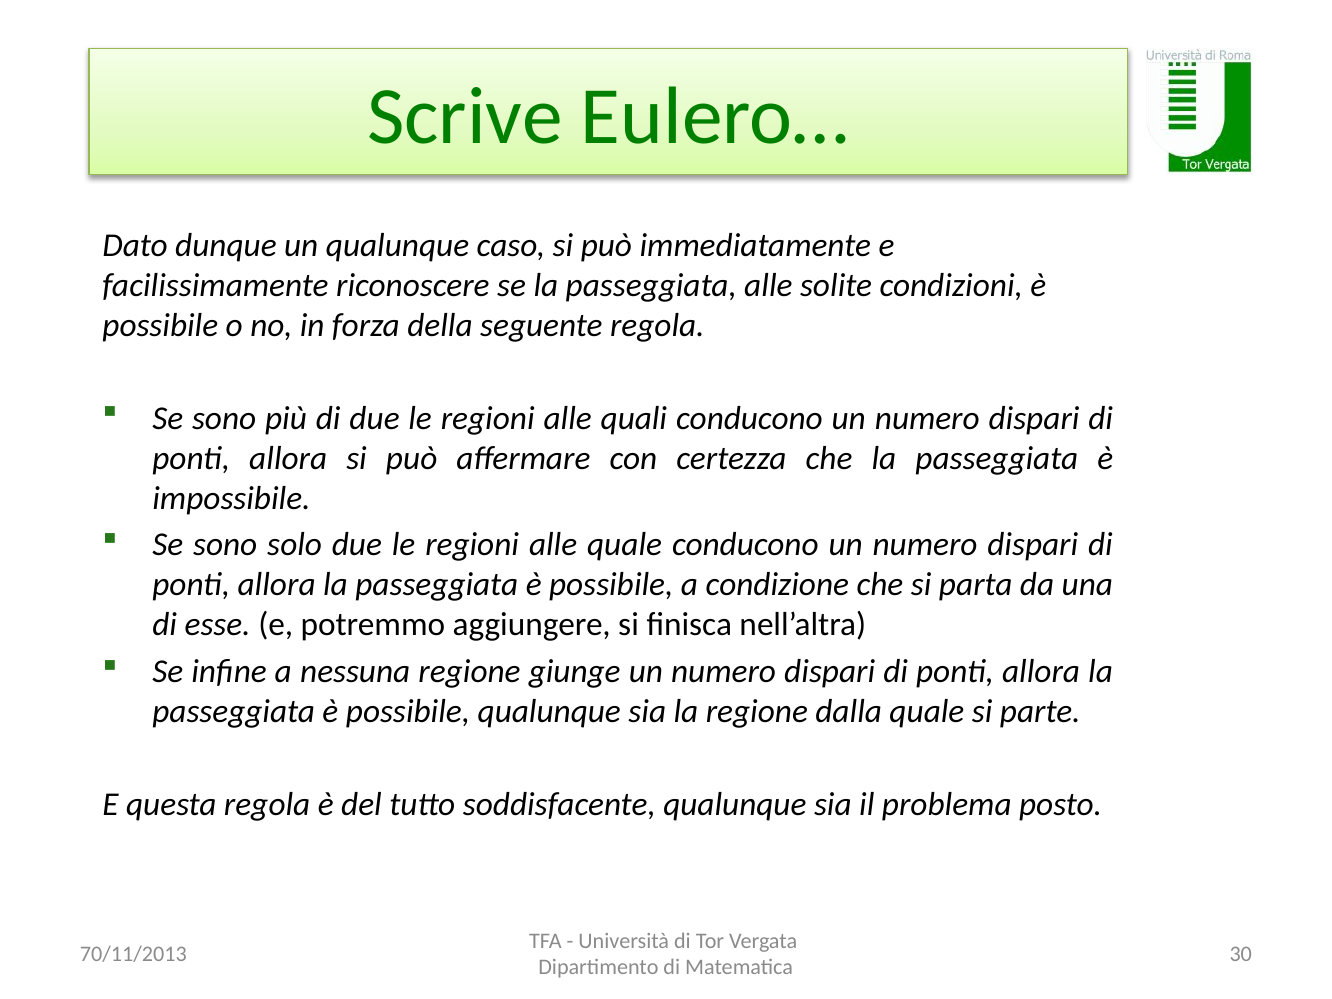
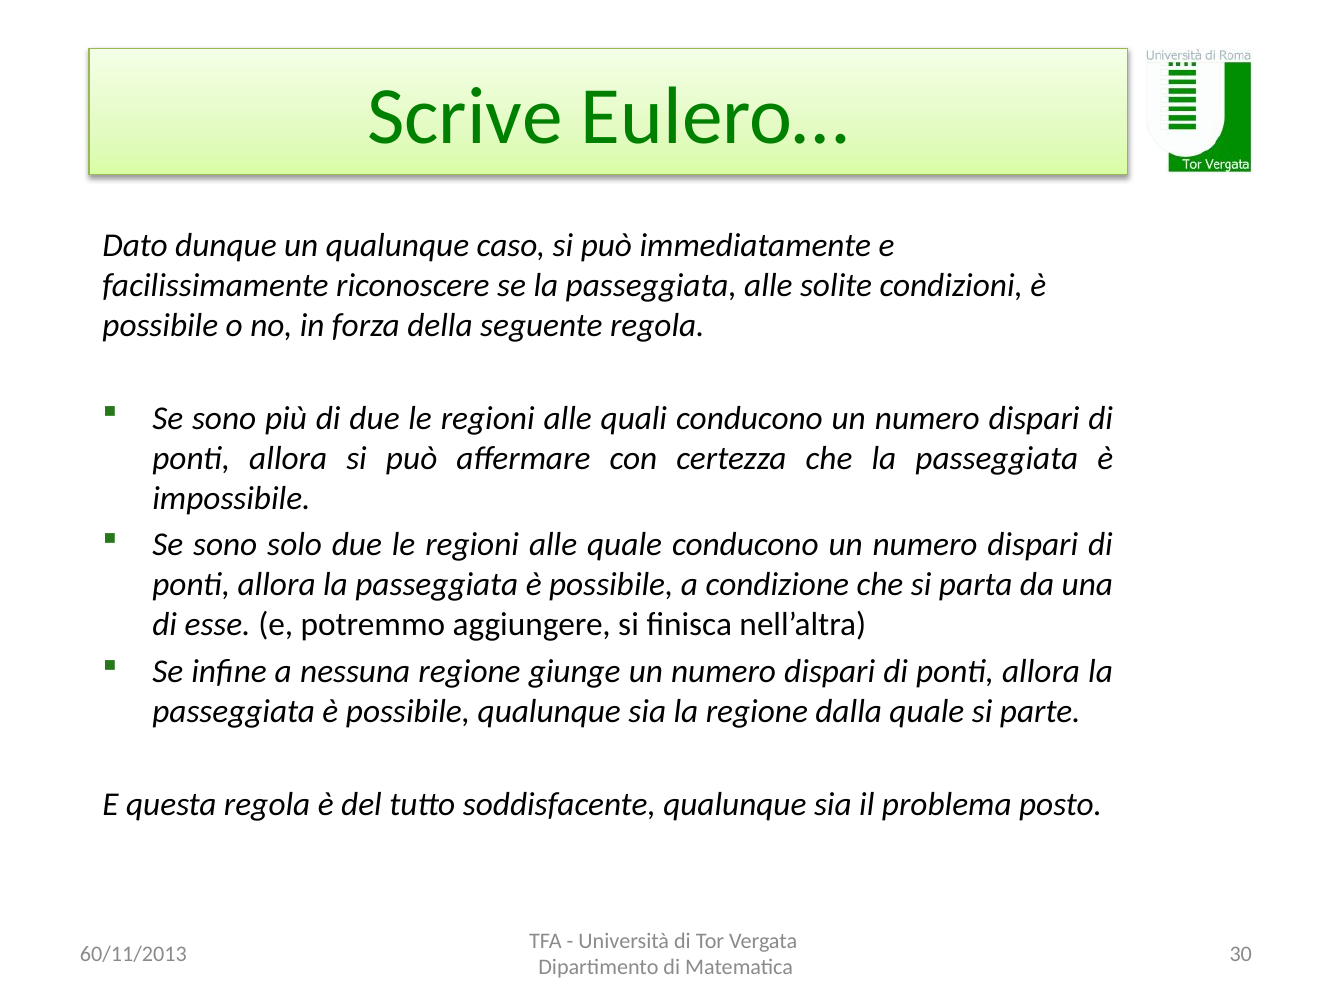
70/11/2013: 70/11/2013 -> 60/11/2013 (133, 954)
